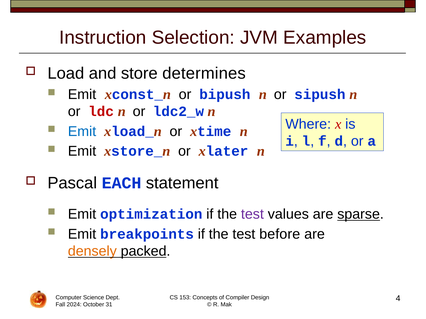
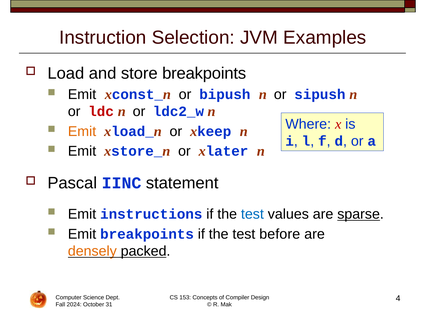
store determines: determines -> breakpoints (204, 74)
Emit colour: blue -> orange (82, 132)
time: time -> keep (214, 132)
EACH: EACH -> IINC (122, 183)
optimization: optimization -> instructions (151, 214)
test colour: purple -> blue (252, 214)
